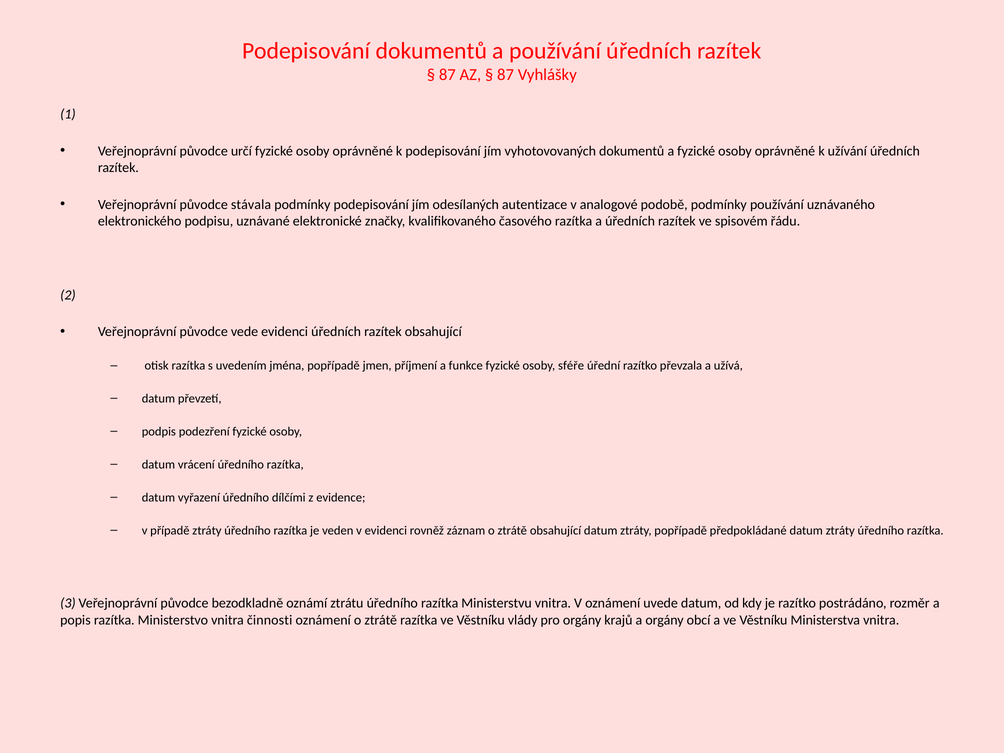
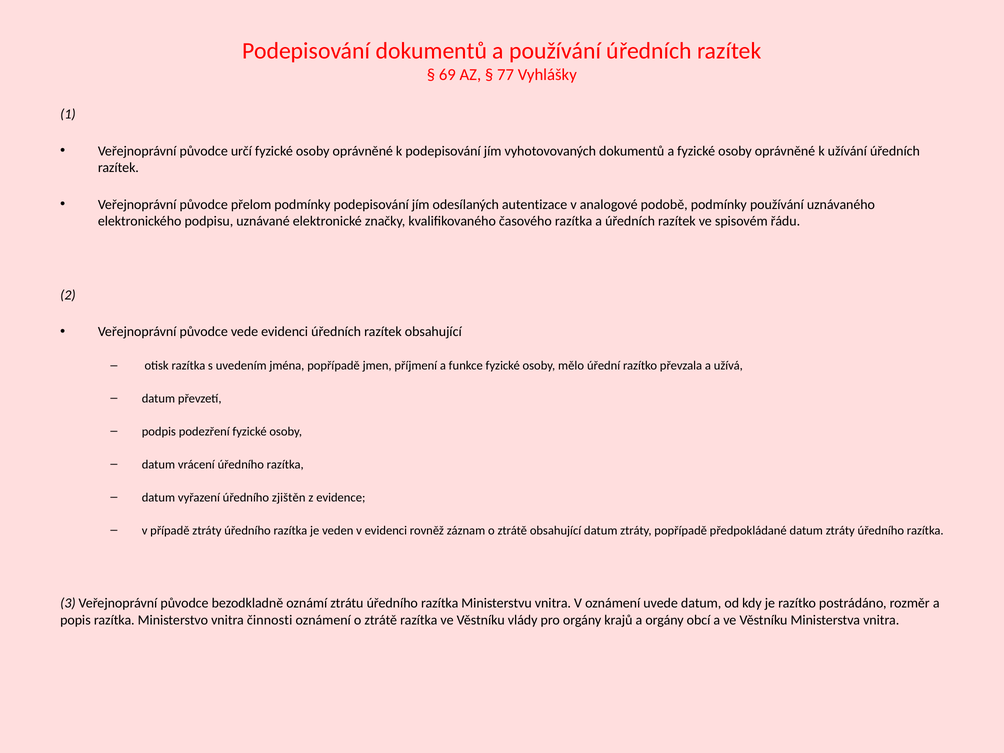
87: 87 -> 69 (447, 75)
87: 87 -> 77 (506, 75)
stávala: stávala -> přelom (251, 205)
sféře: sféře -> mělo (571, 366)
dílčími: dílčími -> zjištěn (289, 497)
